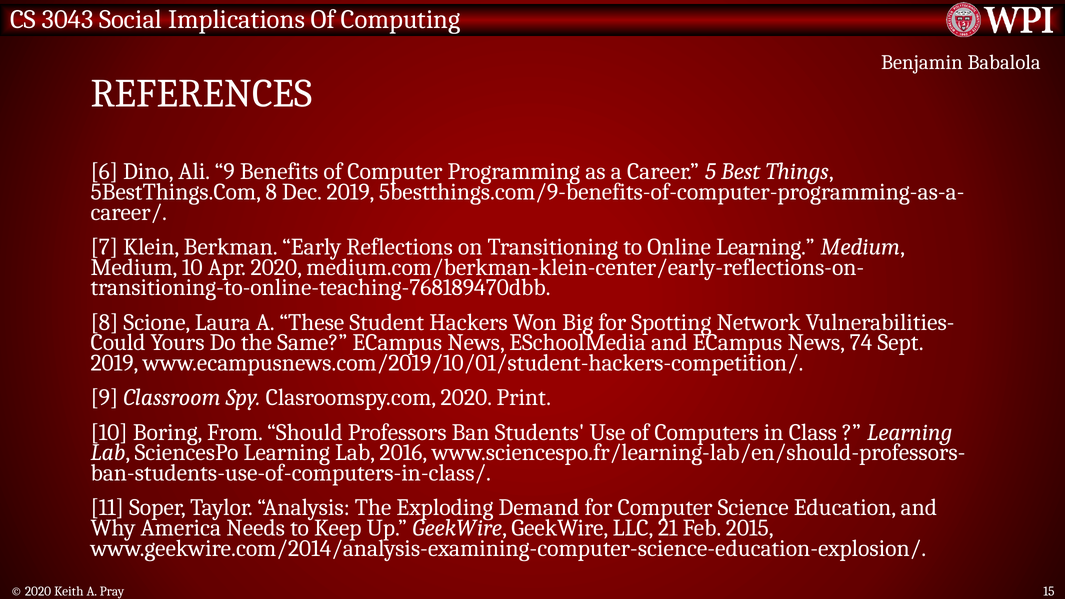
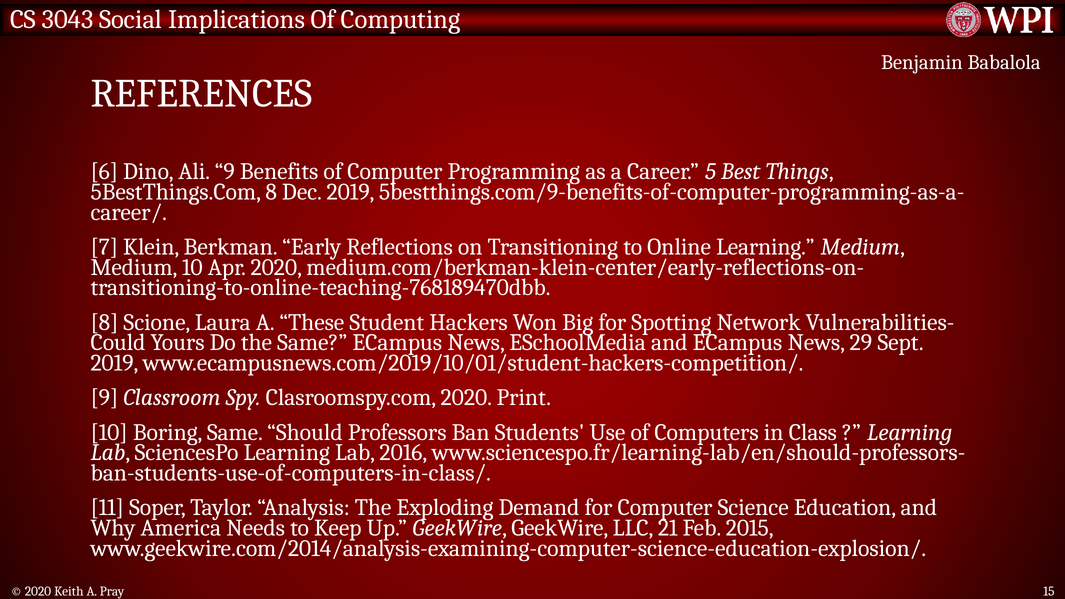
74: 74 -> 29 (861, 343)
Boring From: From -> Same (235, 432)
